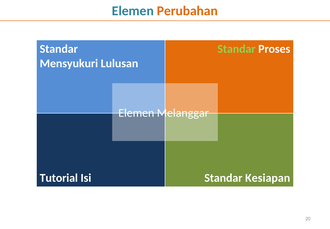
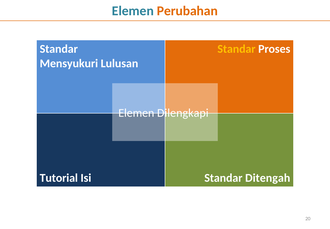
Standar colour: light green -> yellow (236, 49)
Melanggar: Melanggar -> Dilengkapi (183, 113)
Kesiapan: Kesiapan -> Ditengah (268, 178)
